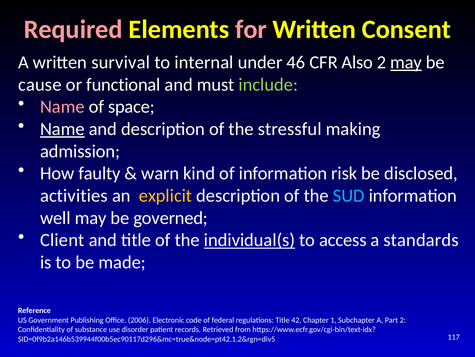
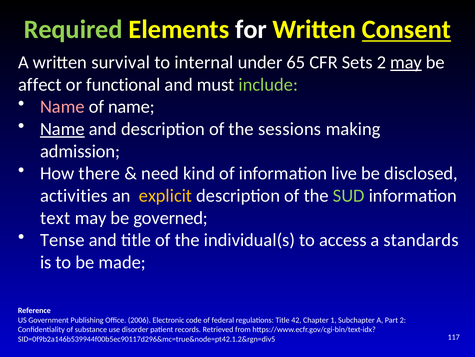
Required colour: pink -> light green (73, 30)
for colour: pink -> white (251, 30)
Consent underline: none -> present (406, 30)
46: 46 -> 65 (296, 62)
Also: Also -> Sets (357, 62)
cause: cause -> affect (40, 84)
of space: space -> name (131, 107)
stressful: stressful -> sessions (290, 129)
faulty: faulty -> there (99, 173)
warn: warn -> need (160, 173)
risk: risk -> live (344, 173)
SUD colour: light blue -> light green (349, 195)
well: well -> text (55, 218)
Client: Client -> Tense (62, 240)
individual(s underline: present -> none (250, 240)
